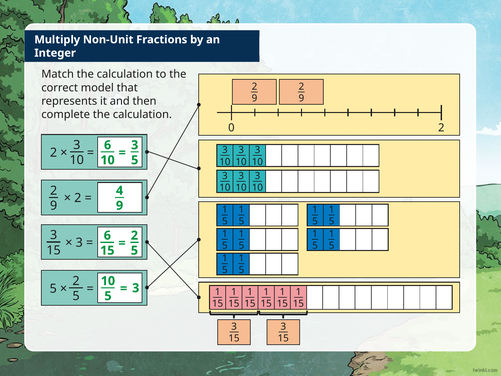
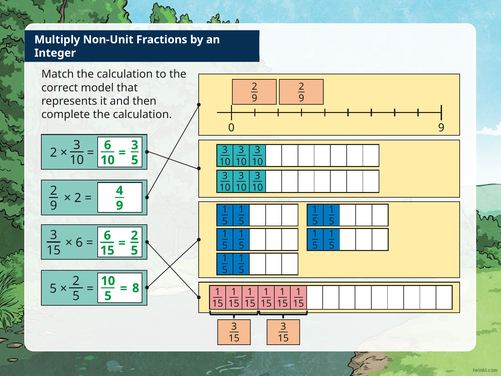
0 2: 2 -> 9 (441, 128)
3: 3 -> 6 (79, 243)
3: 3 -> 8 (136, 288)
